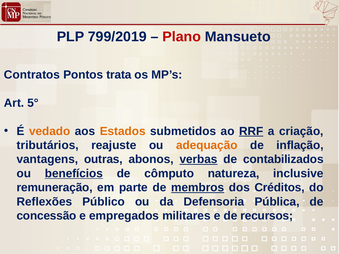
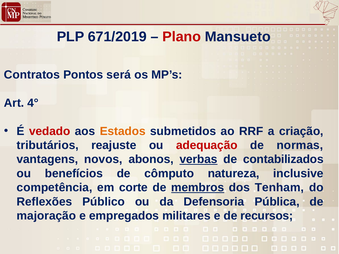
799/2019: 799/2019 -> 671/2019 (117, 37)
trata: trata -> será (119, 75)
5°: 5° -> 4° (33, 103)
vedado colour: orange -> red (50, 131)
RRF underline: present -> none (251, 131)
adequação colour: orange -> red (207, 145)
inflação: inflação -> normas (300, 145)
outras: outras -> novos (103, 160)
benefícios underline: present -> none (74, 174)
remuneração: remuneração -> competência (55, 188)
parte: parte -> corte (133, 188)
Créditos: Créditos -> Tenham (279, 188)
concessão: concessão -> majoração (46, 216)
